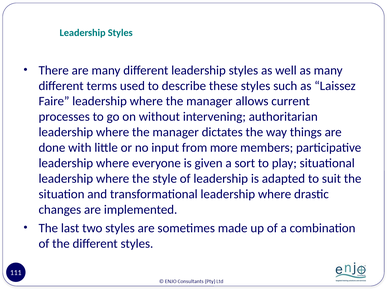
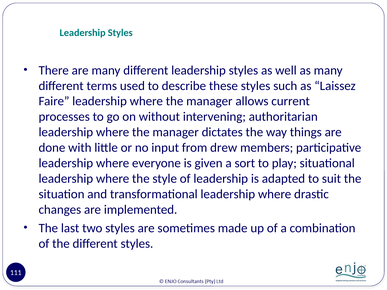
more: more -> drew (224, 148)
